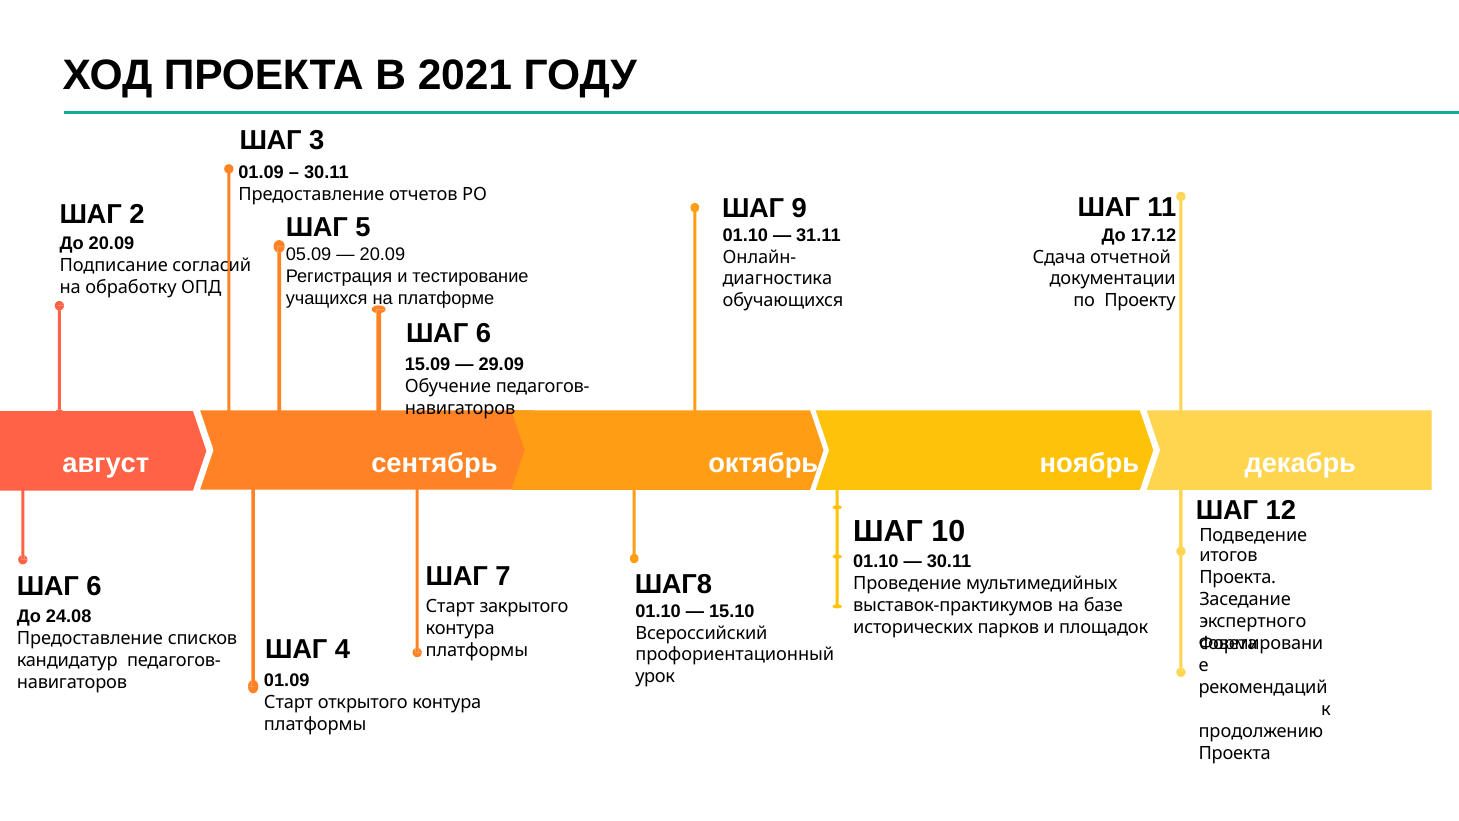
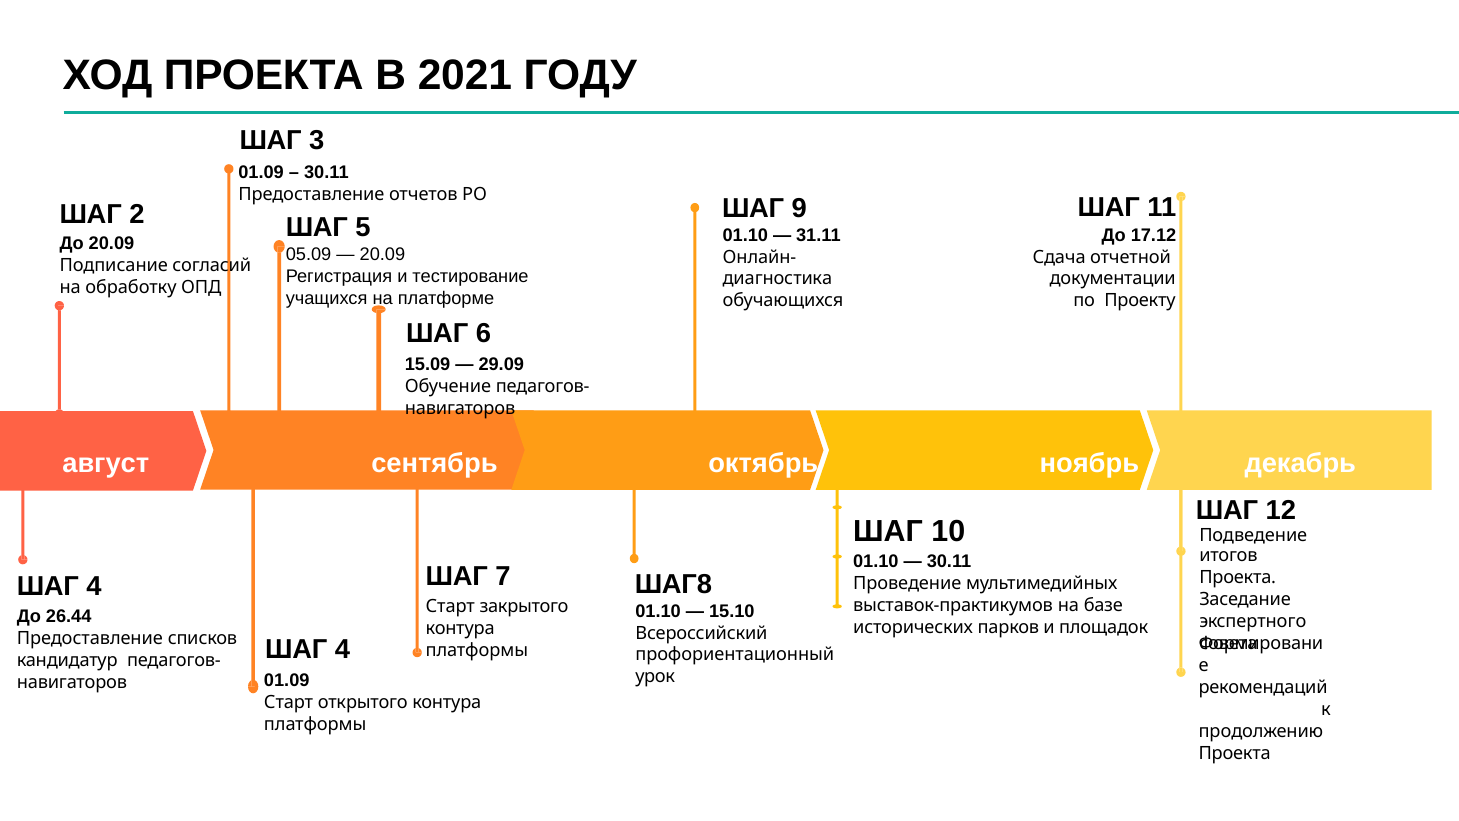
6: 6 -> 4 (94, 587)
24.08: 24.08 -> 26.44 (69, 616)
